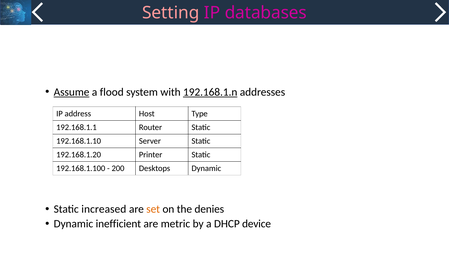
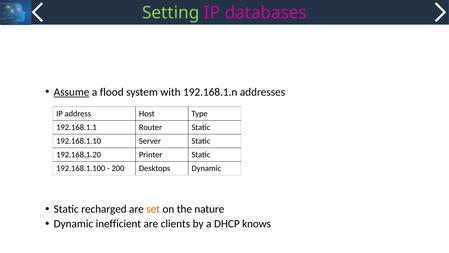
Setting colour: pink -> light green (171, 13)
192.168.1.n underline: present -> none (210, 92)
increased: increased -> recharged (104, 209)
denies: denies -> nature (209, 209)
metric: metric -> clients (175, 224)
device: device -> knows (257, 224)
